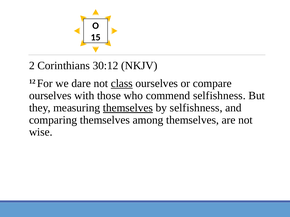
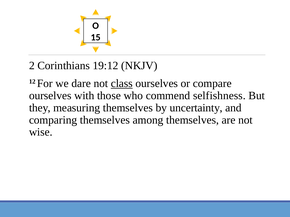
30:12: 30:12 -> 19:12 (106, 66)
themselves underline: present -> none (128, 108)
by selfishness: selfishness -> uncertainty (196, 108)
